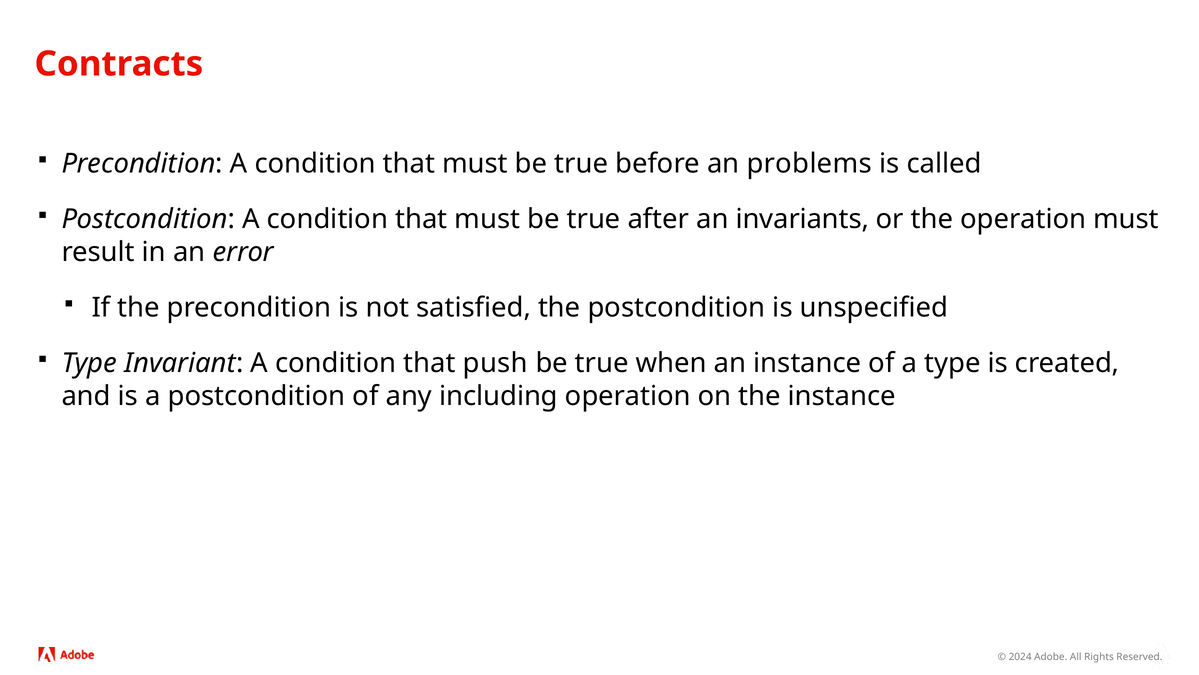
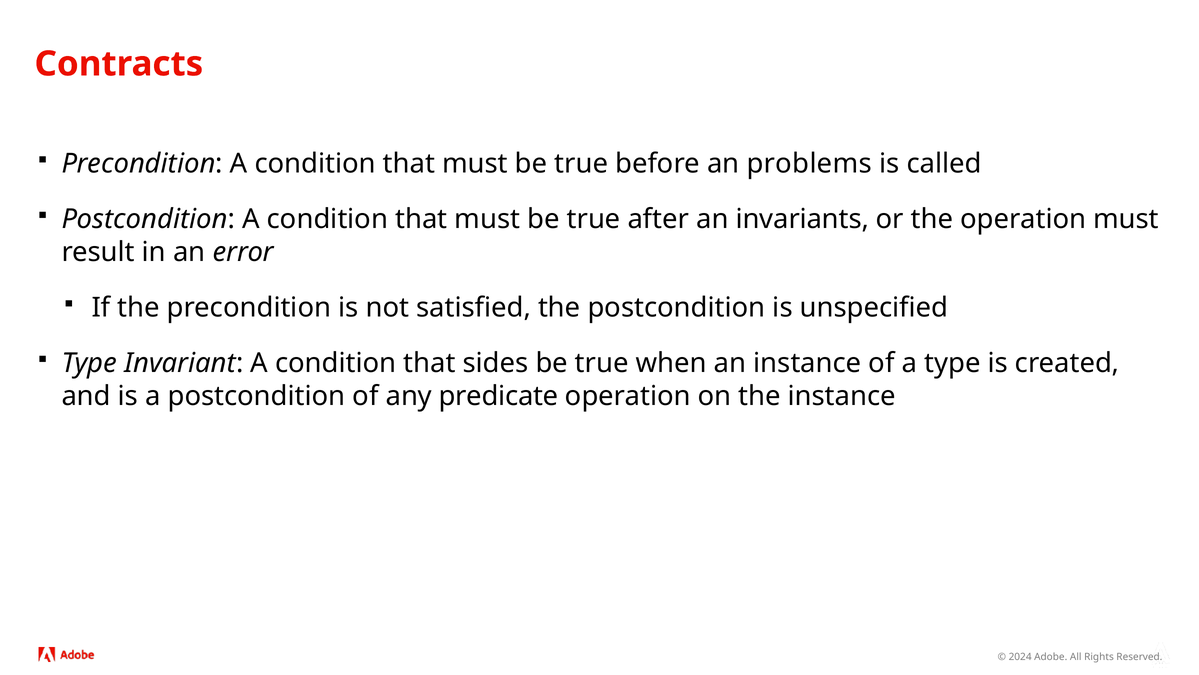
push: push -> sides (496, 363)
including: including -> predicate (499, 396)
